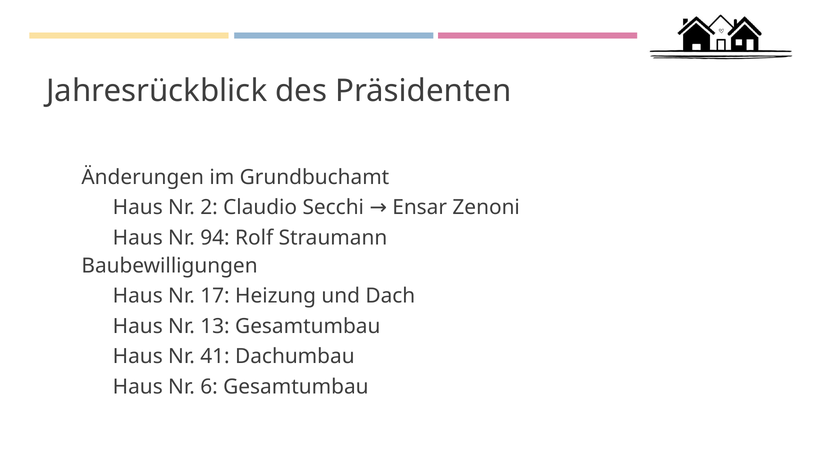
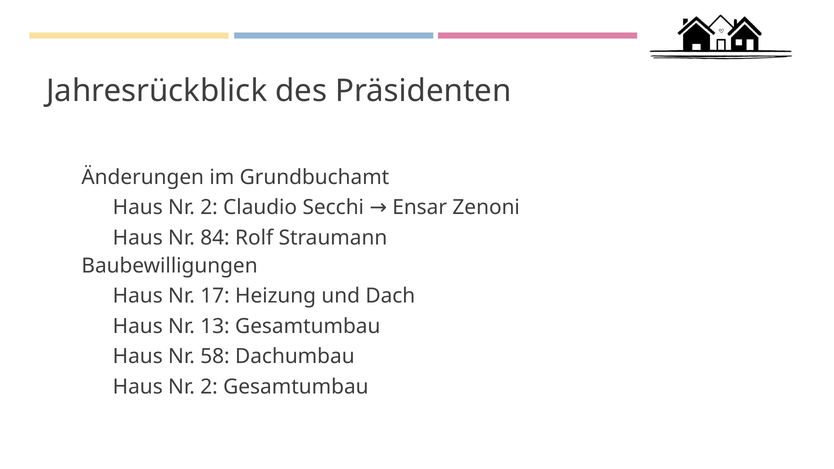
94: 94 -> 84 (215, 238)
41: 41 -> 58 (215, 357)
6: 6 -> 2 (209, 387)
